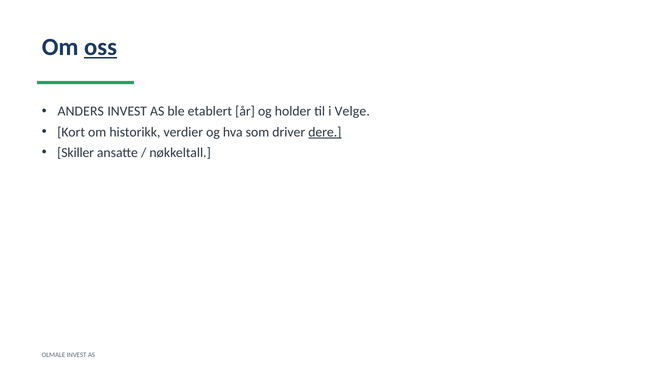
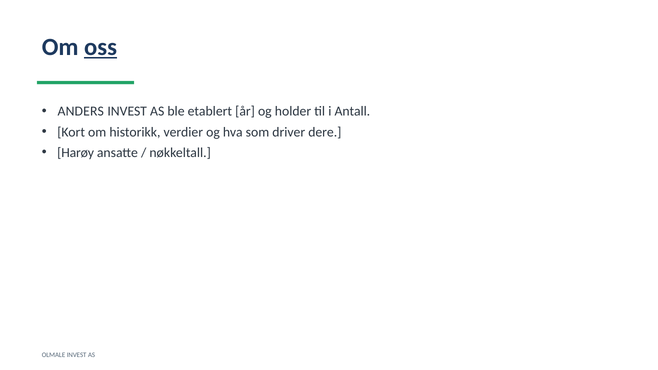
Velge: Velge -> Antall (352, 111)
dere underline: present -> none (325, 132)
Skiller: Skiller -> Harøy (76, 153)
